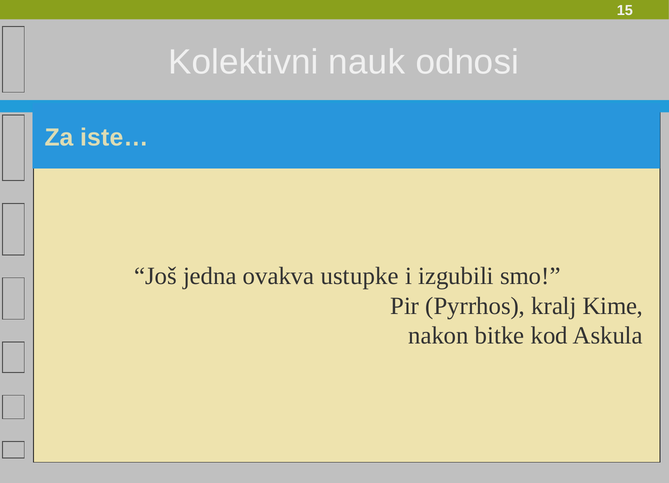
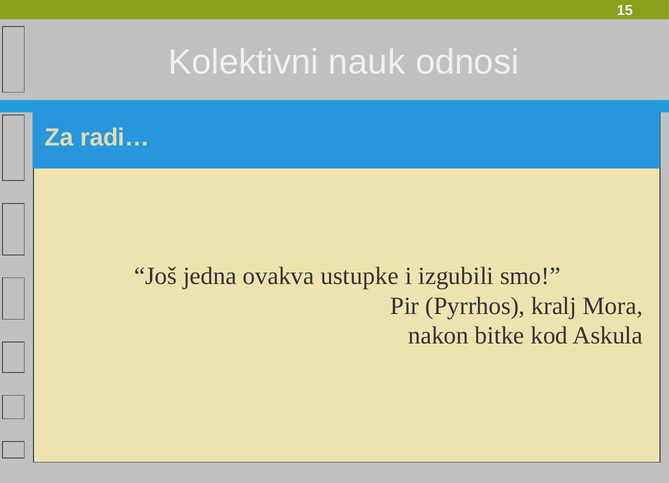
iste…: iste… -> radi… (115, 138)
Kime: Kime -> Mora (613, 306)
